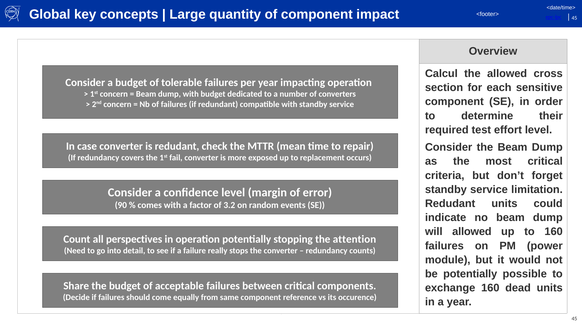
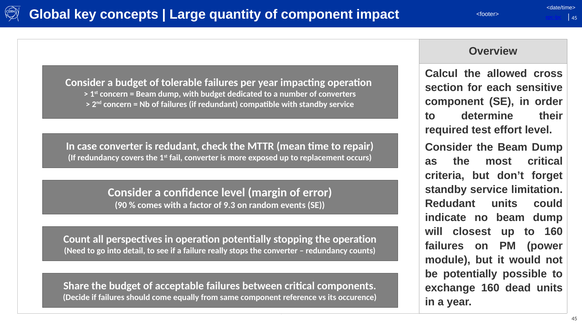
3.2: 3.2 -> 9.3 (229, 205)
will allowed: allowed -> closest (472, 231)
the attention: attention -> operation (355, 239)
